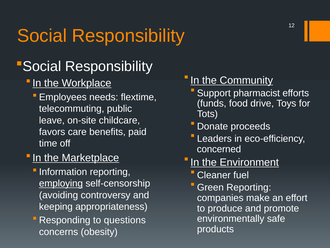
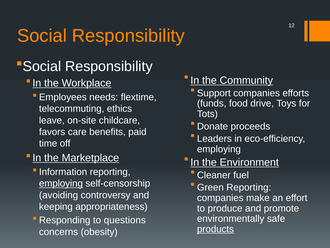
Support pharmacist: pharmacist -> companies (257, 93)
public: public -> ethics (119, 109)
concerned: concerned -> employing (219, 149)
products underline: none -> present (215, 229)
